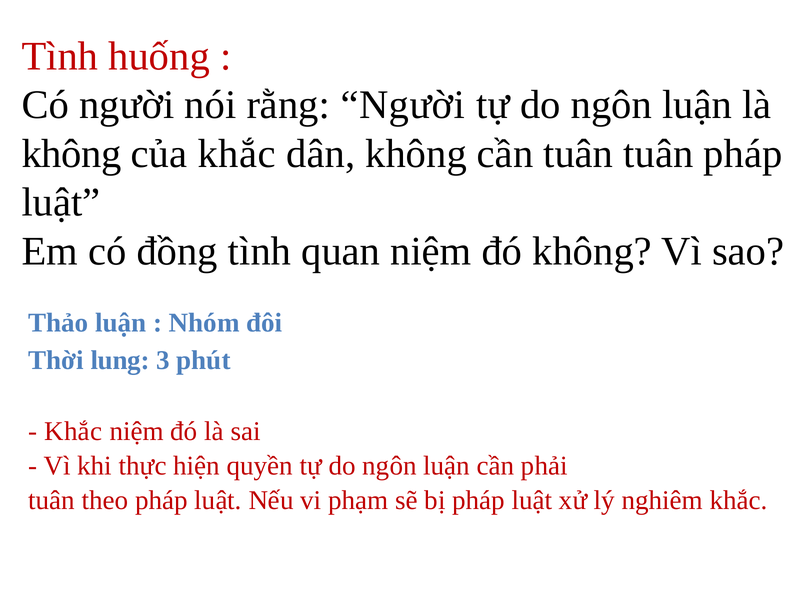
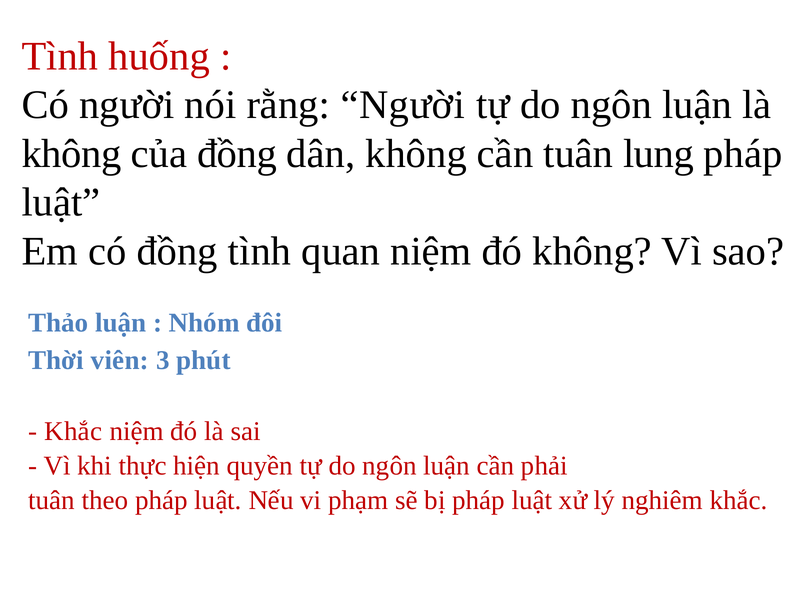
của khắc: khắc -> đồng (237, 154)
tuân tuân: tuân -> lung (659, 154)
lung: lung -> viên (120, 360)
